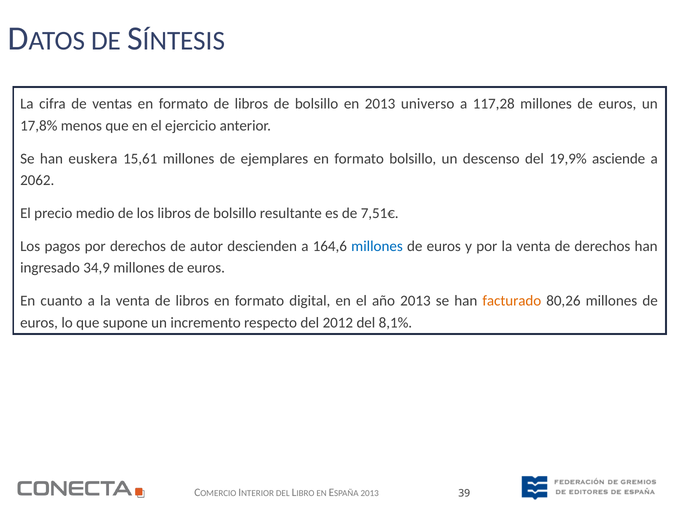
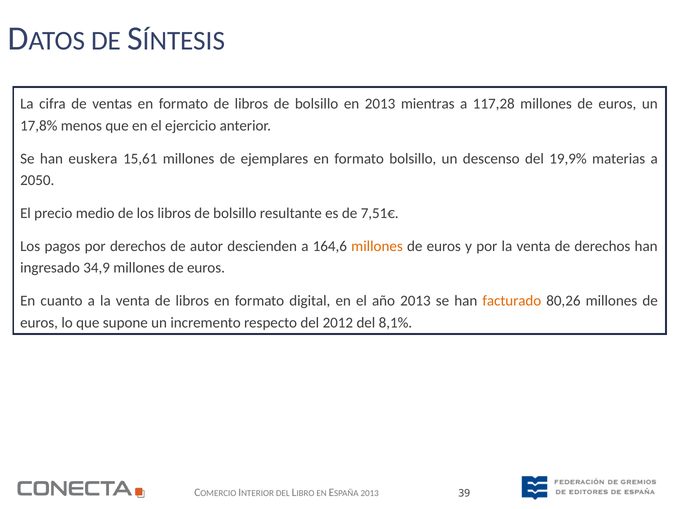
universo: universo -> mientras (428, 104)
asciende: asciende -> materias (619, 159)
2062: 2062 -> 2050 (37, 180)
millones colour: blue -> orange (377, 246)
